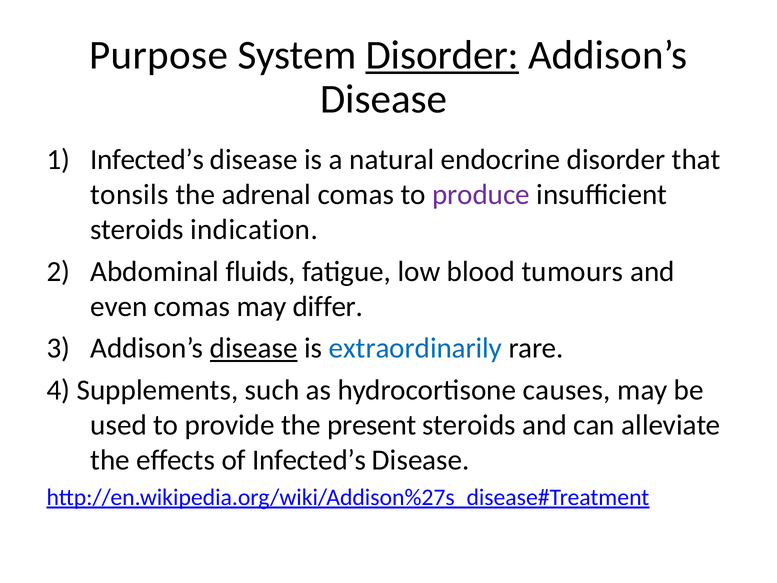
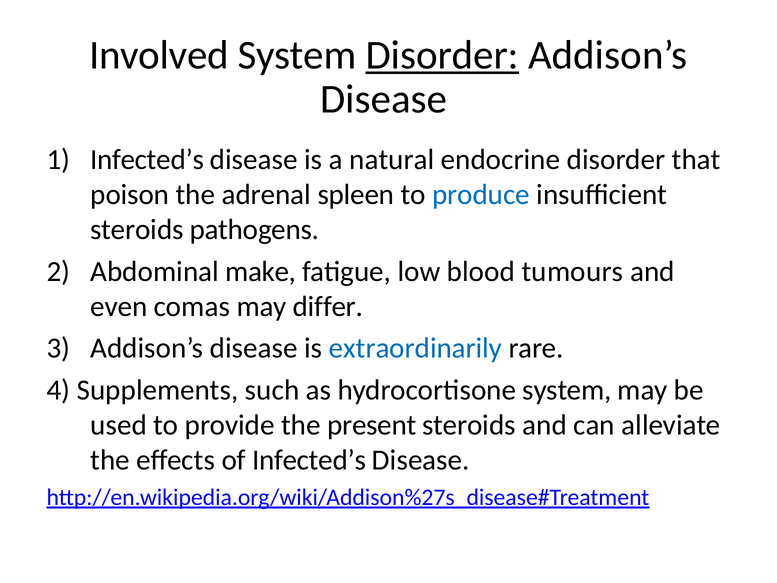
Purpose: Purpose -> Involved (159, 55)
tonsils: tonsils -> poison (130, 194)
adrenal comas: comas -> spleen (356, 194)
produce colour: purple -> blue (481, 194)
indication: indication -> pathogens (254, 229)
fluids: fluids -> make (261, 271)
disease underline: present -> none (254, 348)
hydrocortisone causes: causes -> system (567, 390)
